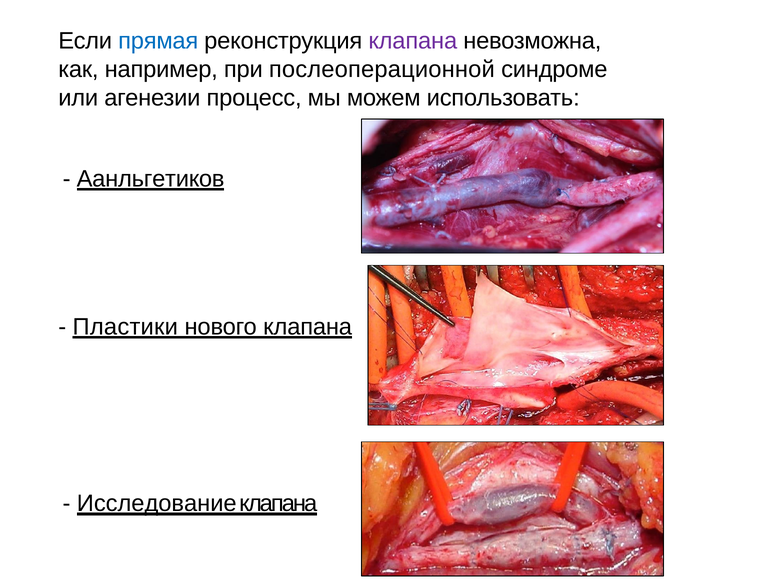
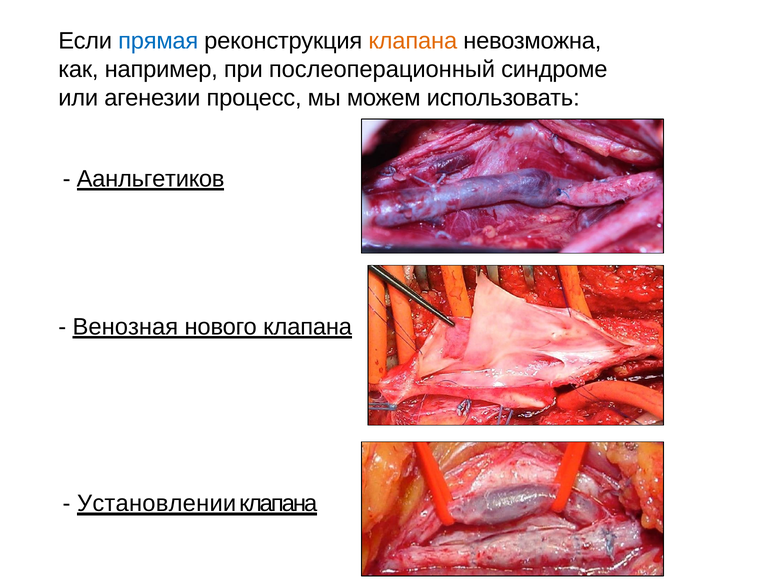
клапана colour: purple -> orange (413, 41)
послеоперационной: послеоперационной -> послеоперационный (382, 69)
Пластики: Пластики -> Венозная (125, 327)
Исследование: Исследование -> Установлении (157, 503)
